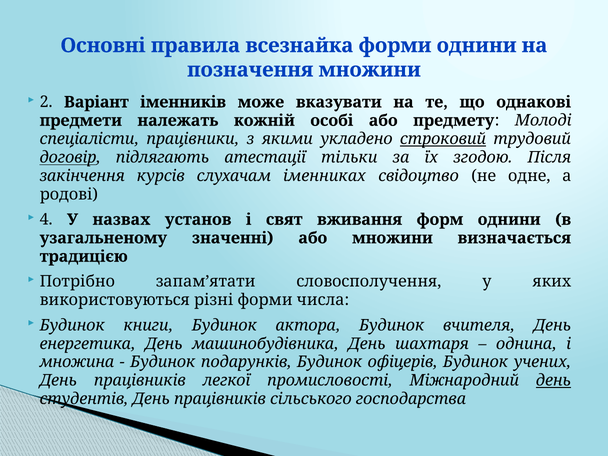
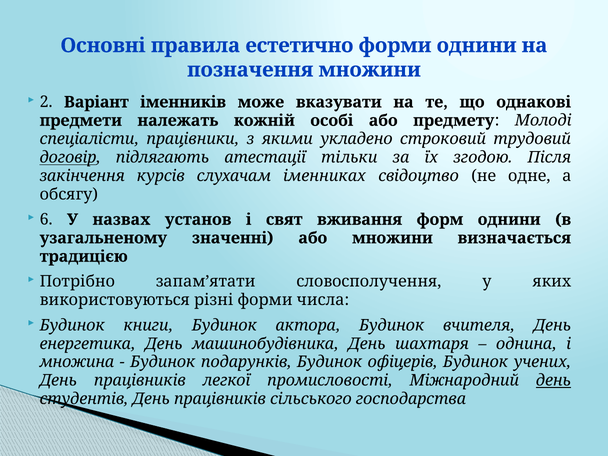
всезнайка: всезнайка -> естетично (299, 46)
строковий underline: present -> none (443, 139)
родові: родові -> обсягу (69, 194)
4: 4 -> 6 (46, 220)
